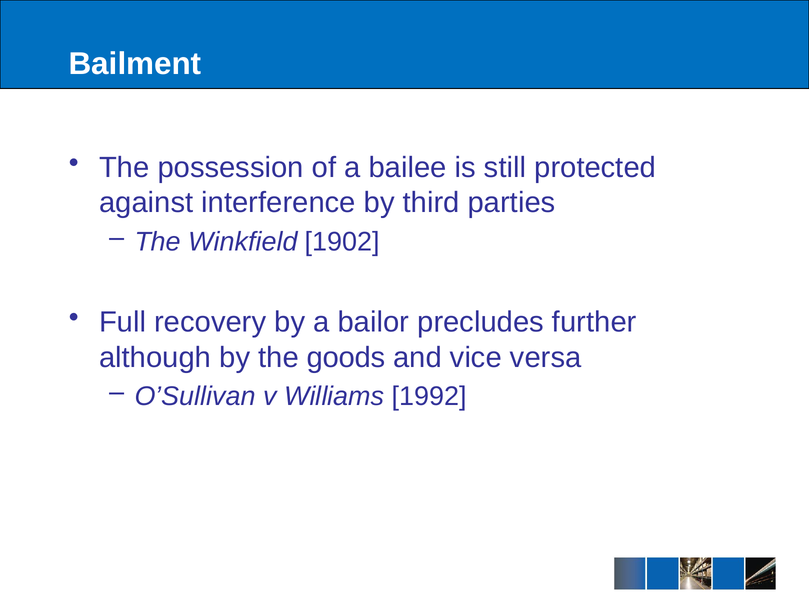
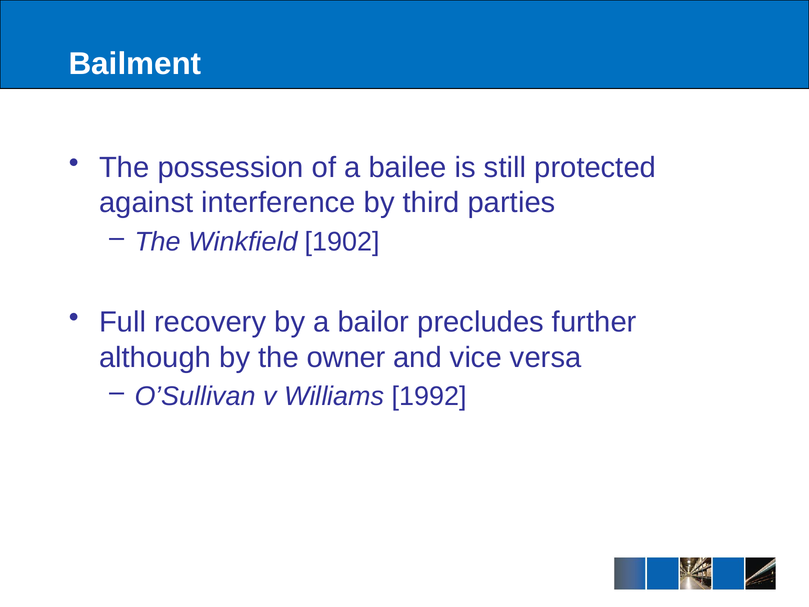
goods: goods -> owner (346, 357)
